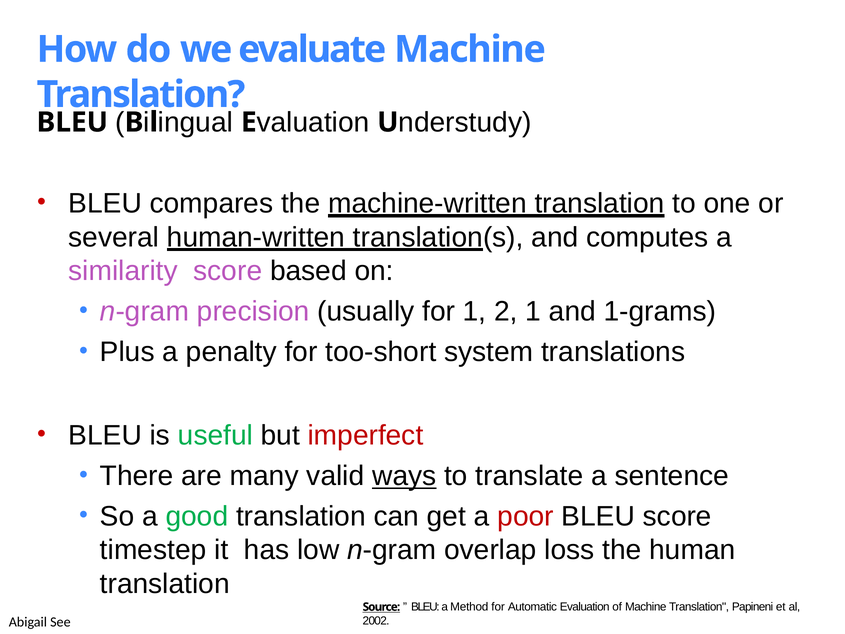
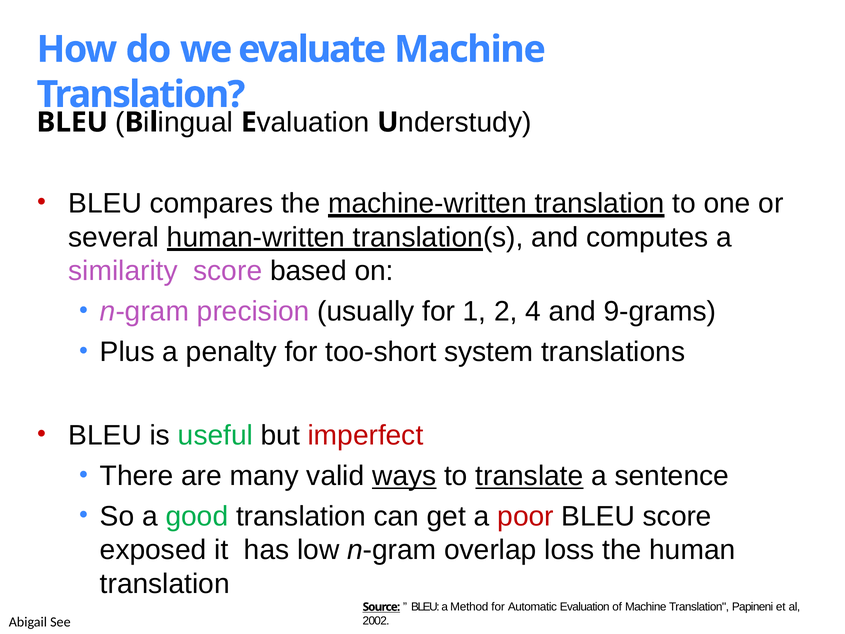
2 1: 1 -> 4 (533, 311)
1-grams: 1-grams -> 9-grams (660, 311)
translate underline: none -> present (529, 476)
timestep: timestep -> exposed (153, 550)
